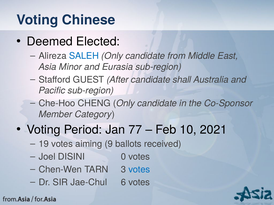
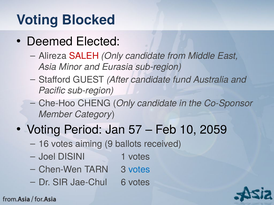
Chinese: Chinese -> Blocked (89, 20)
SALEH colour: blue -> red (84, 56)
shall: shall -> fund (182, 80)
77: 77 -> 57 (135, 130)
2021: 2021 -> 2059 (214, 130)
19: 19 -> 16 (44, 144)
0: 0 -> 1 (123, 157)
